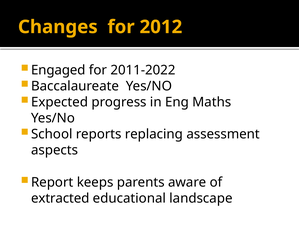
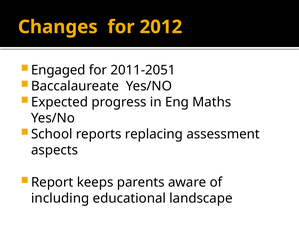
2011-2022: 2011-2022 -> 2011-2051 (143, 70)
extracted: extracted -> including (60, 198)
